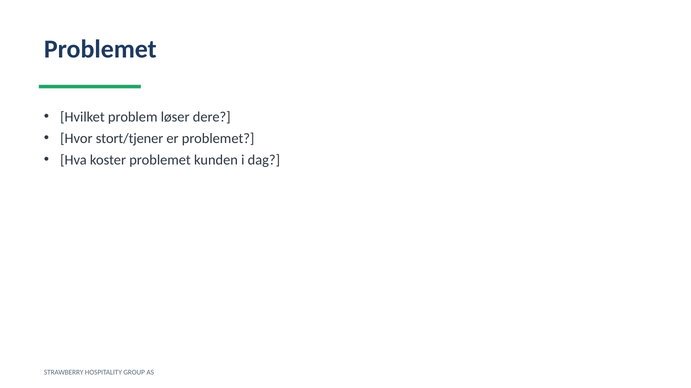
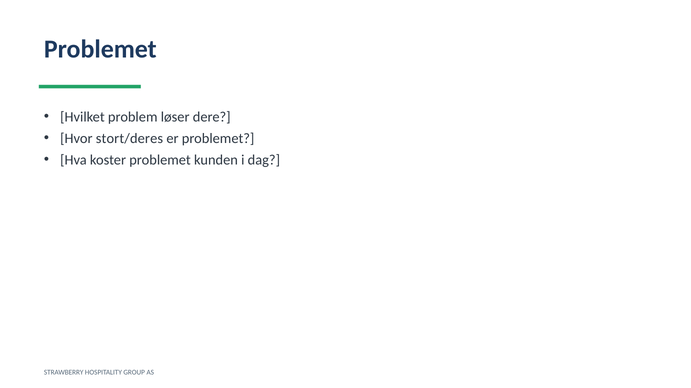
stort/tjener: stort/tjener -> stort/deres (129, 139)
